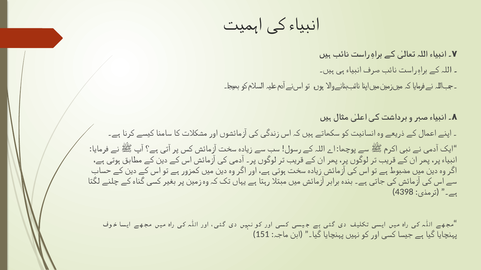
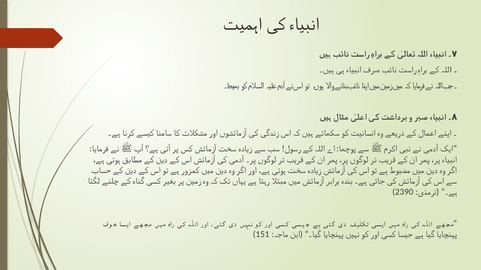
4398: 4398 -> 2390 (404, 192)
